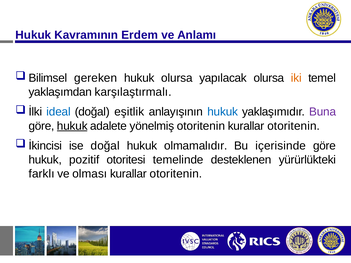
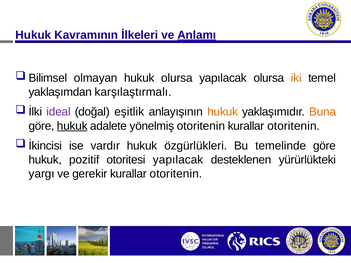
Erdem: Erdem -> İlkeleri (140, 35)
Anlamı underline: none -> present (197, 35)
gereken: gereken -> olmayan (96, 78)
ideal colour: blue -> purple (59, 112)
hukuk colour: blue -> orange (223, 112)
Buna colour: purple -> orange (323, 112)
ise doğal: doğal -> vardır (105, 146)
olmamalıdır: olmamalıdır -> özgürlükleri (196, 146)
içerisinde: içerisinde -> temelinde (281, 146)
otoritesi temelinde: temelinde -> yapılacak (178, 160)
farklı: farklı -> yargı (42, 174)
olması: olması -> gerekir (90, 174)
